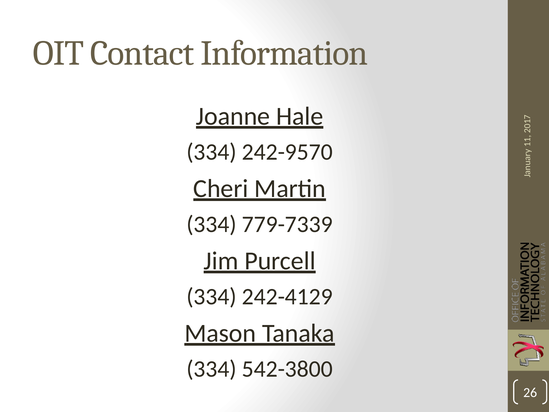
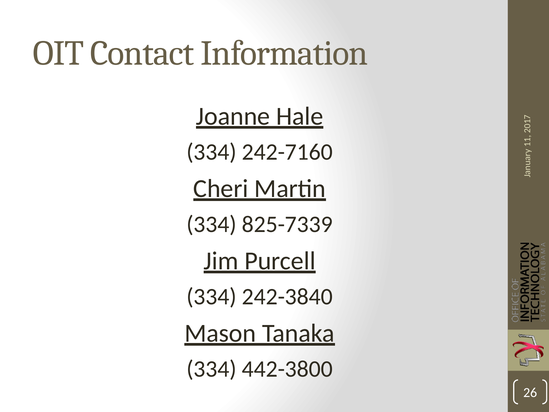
242-9570: 242-9570 -> 242-7160 (287, 152)
779-7339: 779-7339 -> 825-7339 (287, 224)
242-4129: 242-4129 -> 242-3840 (287, 296)
542-3800: 542-3800 -> 442-3800 (287, 369)
